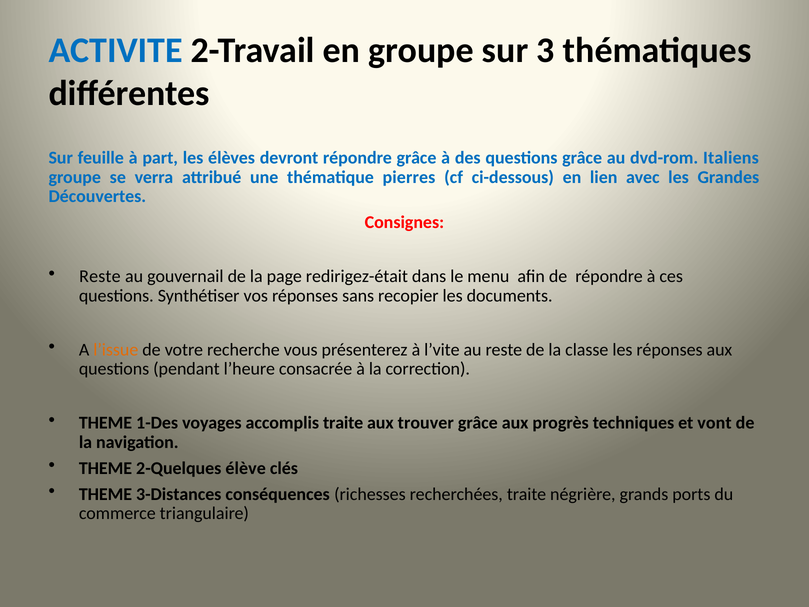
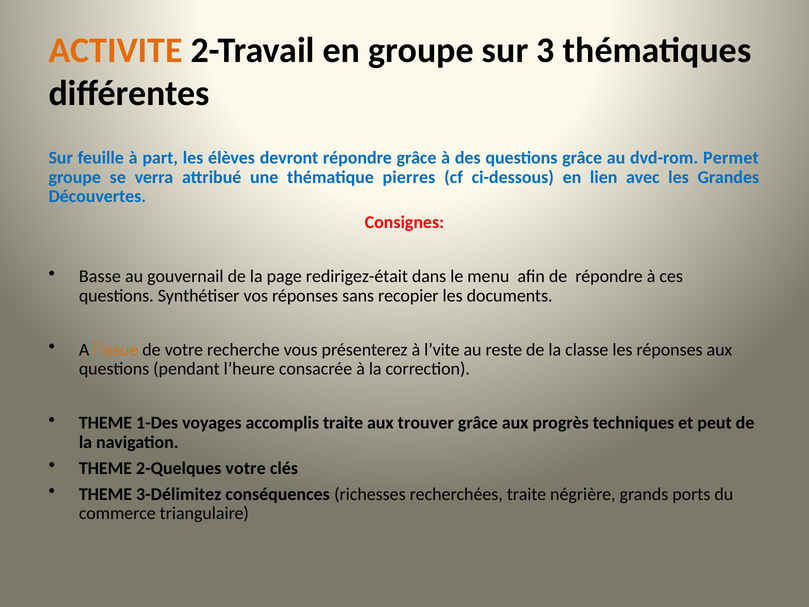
ACTIVITE colour: blue -> orange (116, 50)
Italiens: Italiens -> Permet (731, 158)
Reste: Reste -> Basse (100, 276)
vont: vont -> peut (715, 423)
2-Quelques élève: élève -> votre (246, 468)
3-Distances: 3-Distances -> 3-Délimitez (179, 494)
